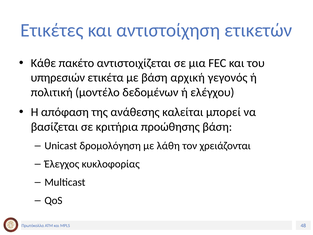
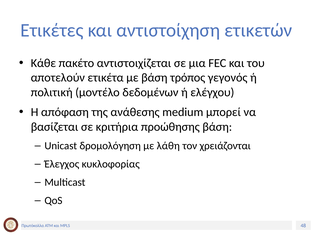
υπηρεσιών: υπηρεσιών -> αποτελούν (58, 78)
αρχική: αρχική -> τρόπος (188, 78)
καλείται: καλείται -> medium (183, 112)
